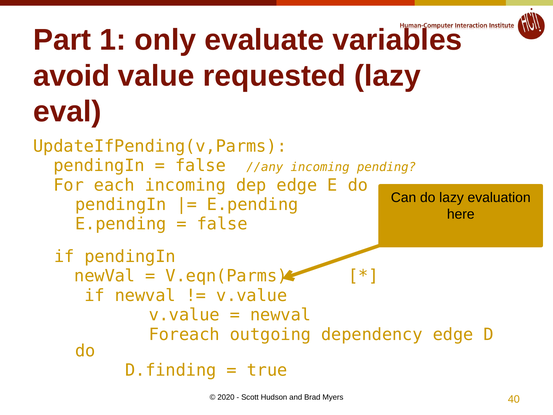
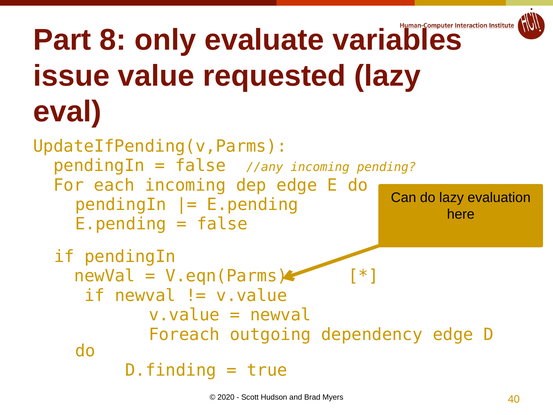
1: 1 -> 8 (113, 40)
avoid: avoid -> issue (71, 76)
